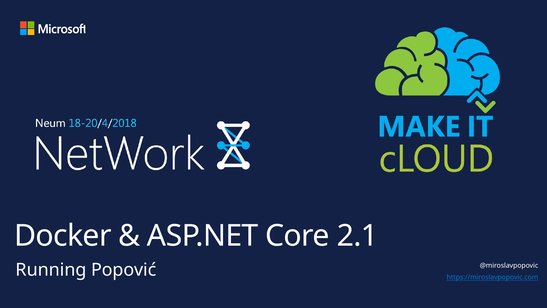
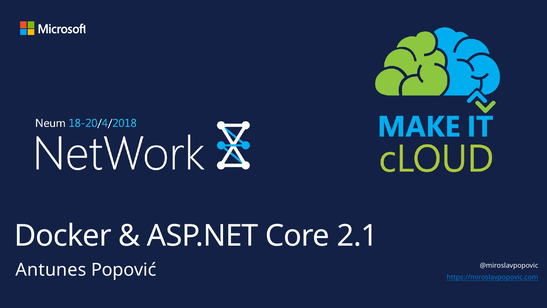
Running: Running -> Antunes (51, 270)
